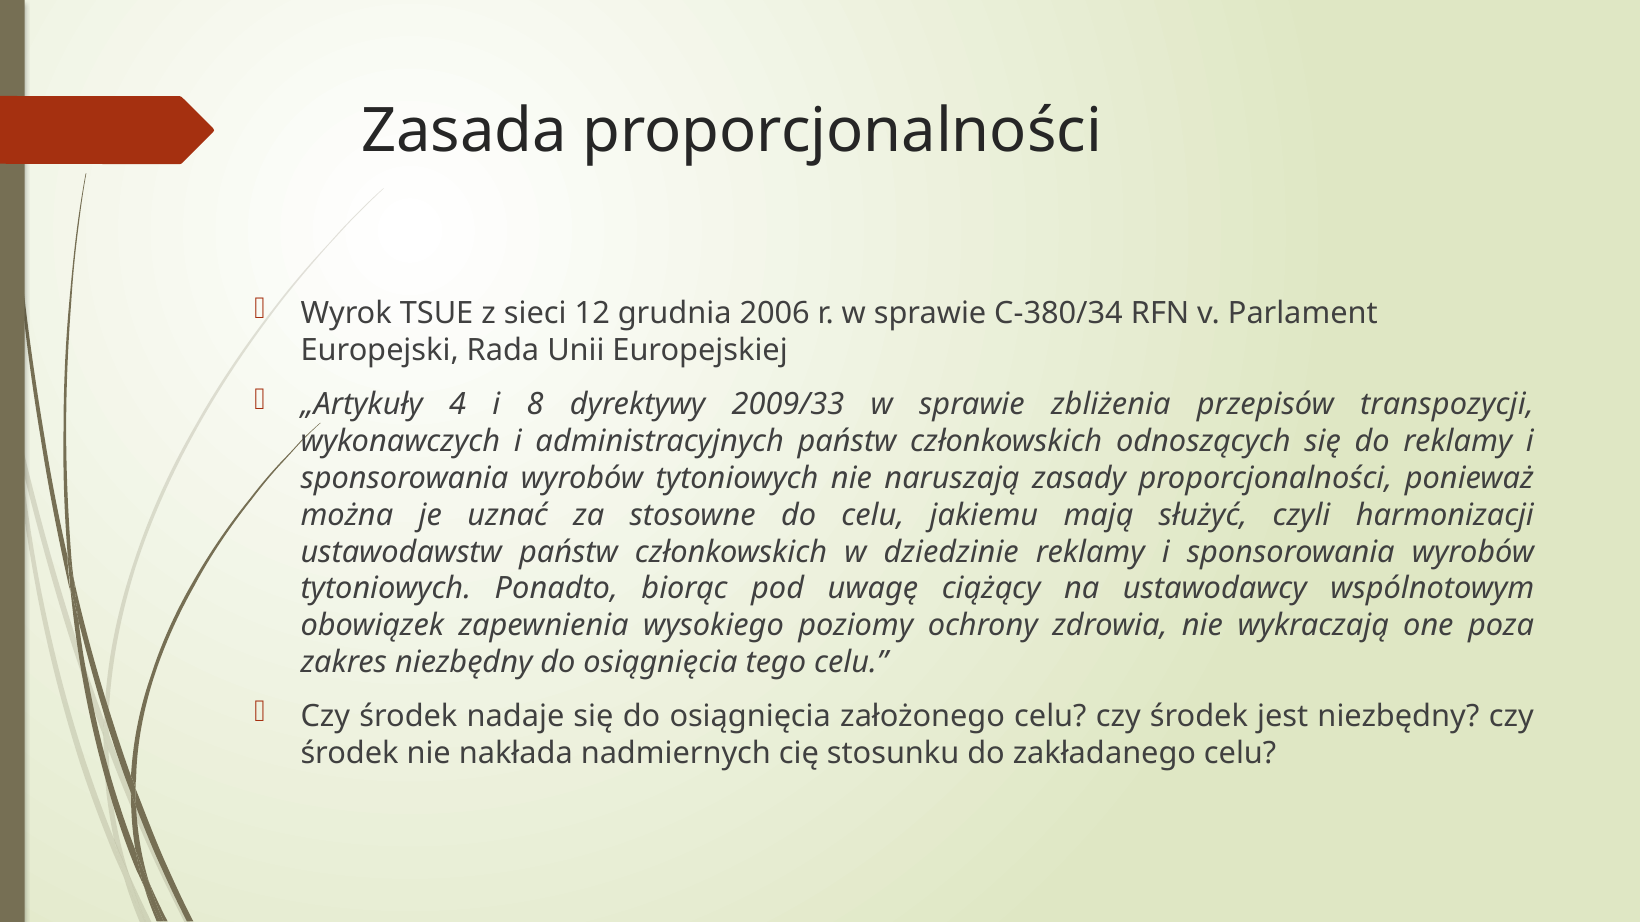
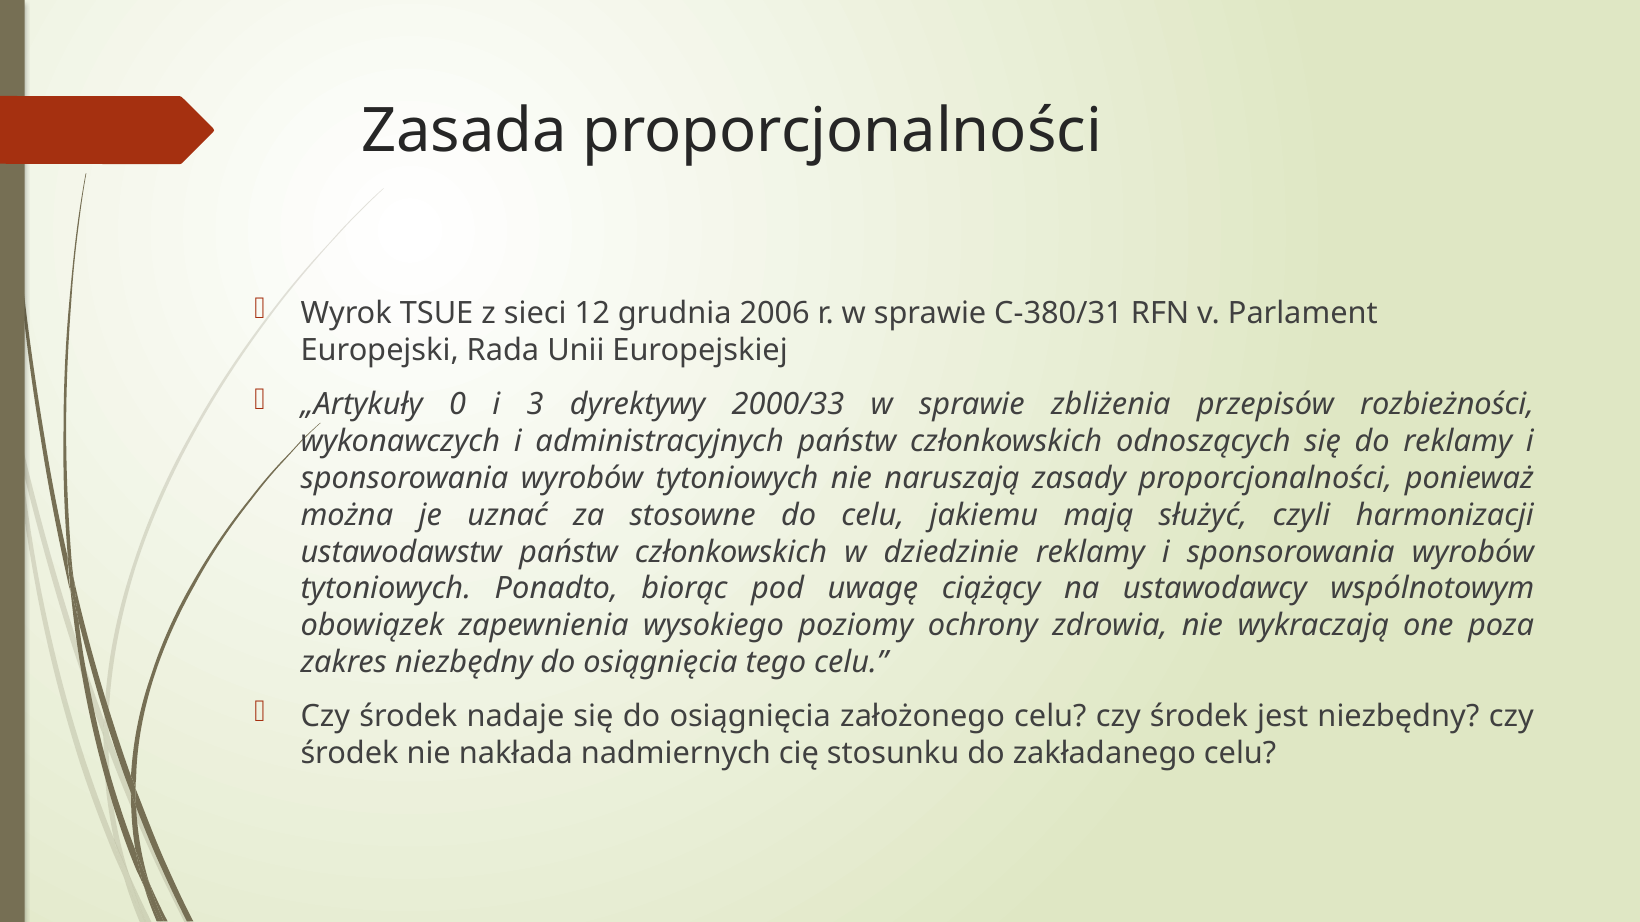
C-380/34: C-380/34 -> C-380/31 (1059, 314)
4: 4 -> 0 (458, 405)
8: 8 -> 3 (535, 405)
2009/33: 2009/33 -> 2000/33 (788, 405)
transpozycji: transpozycji -> rozbieżności (1447, 405)
